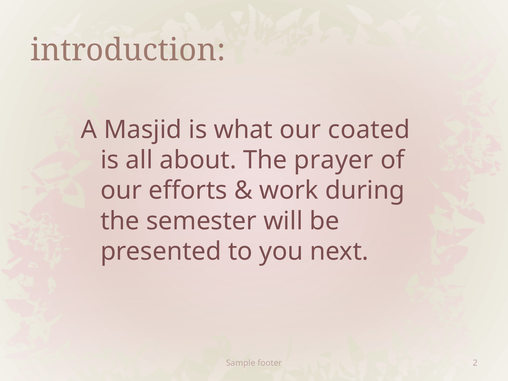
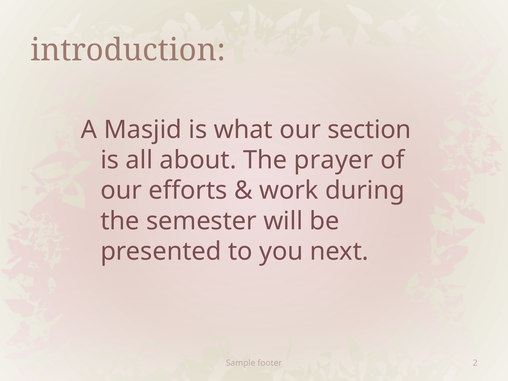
coated: coated -> section (369, 130)
